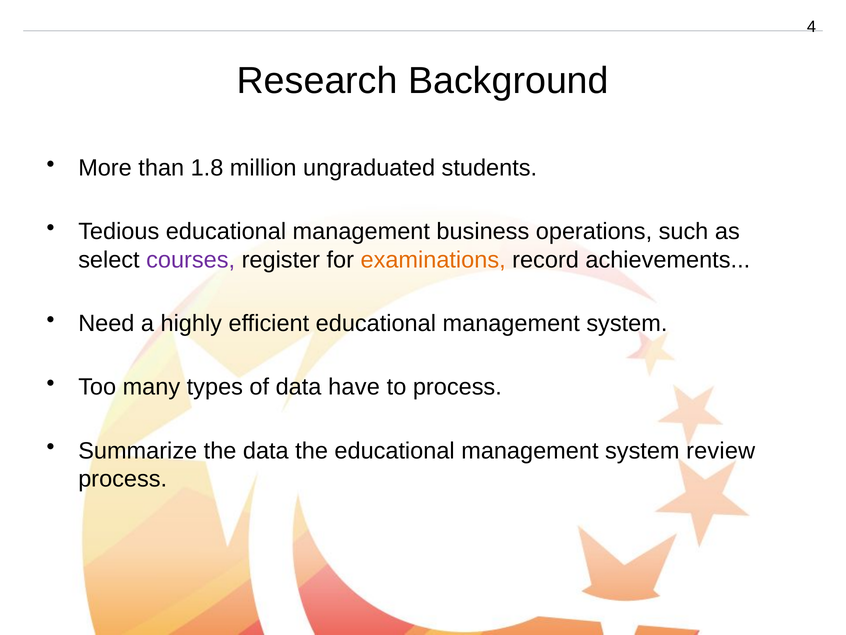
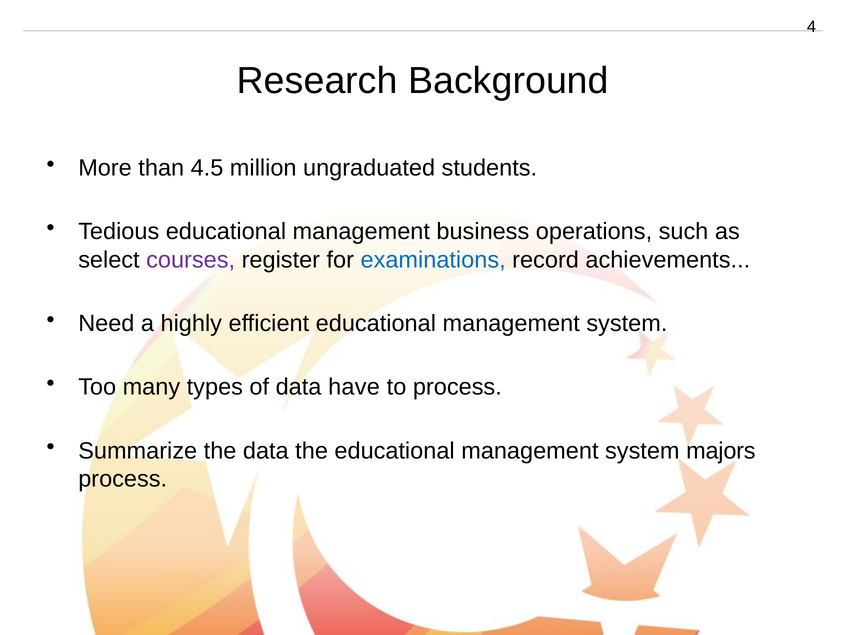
1.8: 1.8 -> 4.5 (207, 168)
examinations colour: orange -> blue (433, 260)
review: review -> majors (721, 450)
